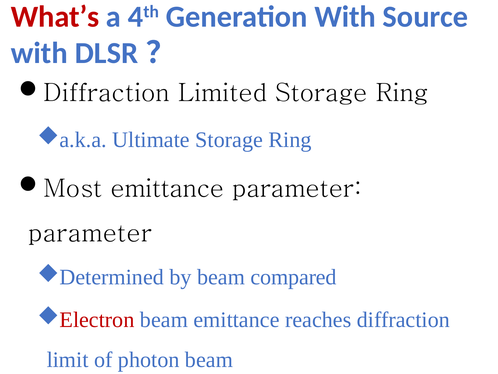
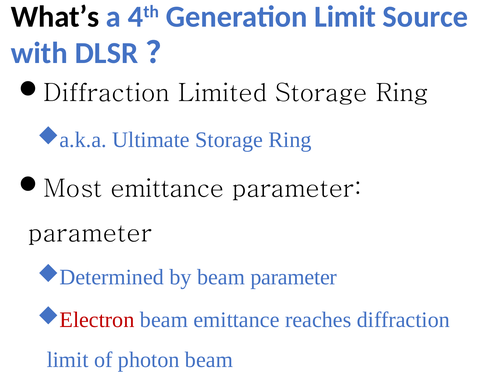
What’s colour: red -> black (55, 17)
Generation With: With -> Limit (345, 17)
beam compared: compared -> parameter (294, 277)
